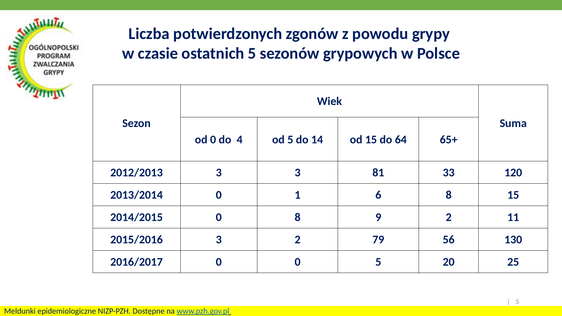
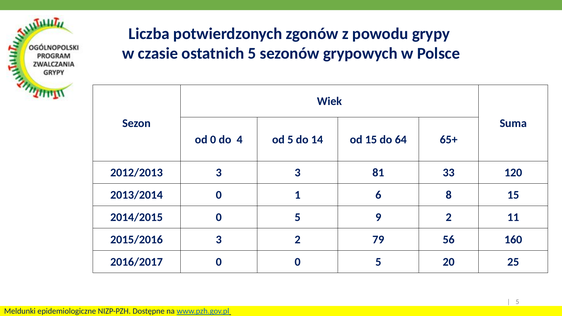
2014/2015 0 8: 8 -> 5 (298, 217)
130: 130 -> 160 (513, 240)
